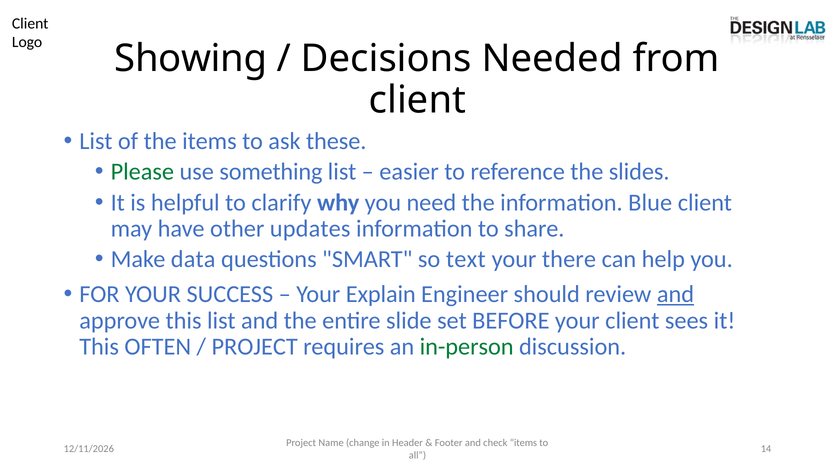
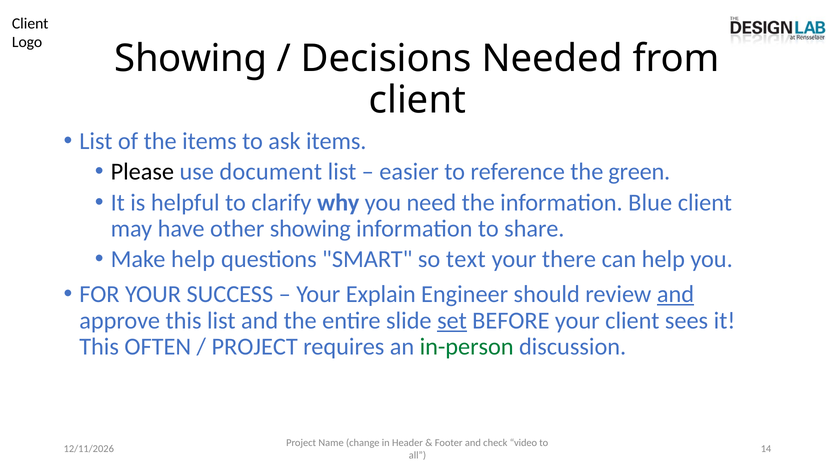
ask these: these -> items (336, 141)
Please colour: green -> black (142, 172)
something: something -> document (271, 172)
slides: slides -> green (639, 172)
other updates: updates -> showing (310, 229)
Make data: data -> help (193, 259)
set underline: none -> present (452, 320)
check items: items -> video (523, 442)
